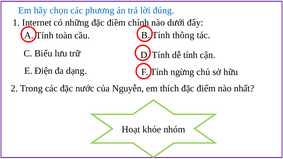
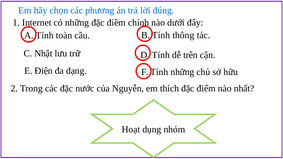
Biểu: Biểu -> Nhật (43, 53)
dễ tính: tính -> trên (191, 55)
ngừng: ngừng -> những (182, 72)
khỏe: khỏe -> dụng (152, 129)
